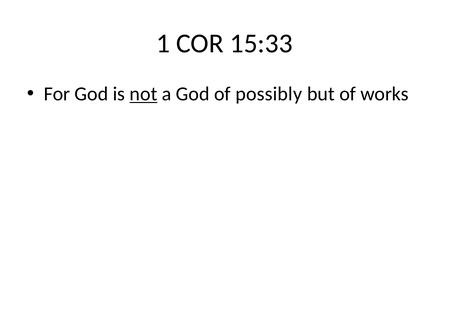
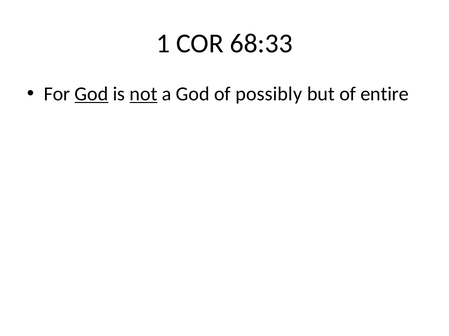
15:33: 15:33 -> 68:33 (261, 43)
God underline: none -> present (91, 94)
works: works -> entire (385, 94)
